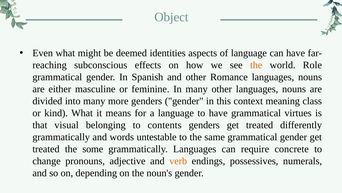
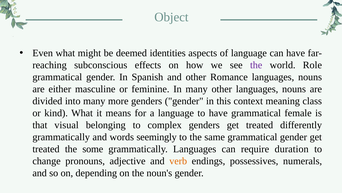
the colour: orange -> purple (256, 65)
virtues: virtues -> female (298, 113)
contents: contents -> complex (165, 125)
untestable: untestable -> seemingly (157, 137)
concrete: concrete -> duration (292, 149)
